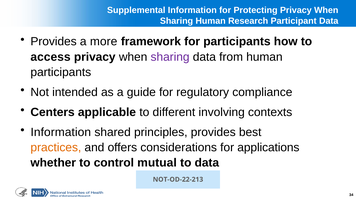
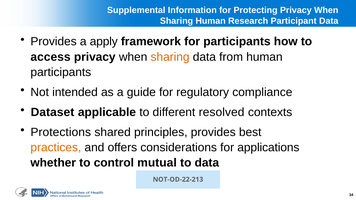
more: more -> apply (104, 42)
sharing colour: purple -> orange (170, 57)
Centers: Centers -> Dataset (52, 112)
involving: involving -> resolved (222, 112)
Information: Information -> Protections (61, 132)
